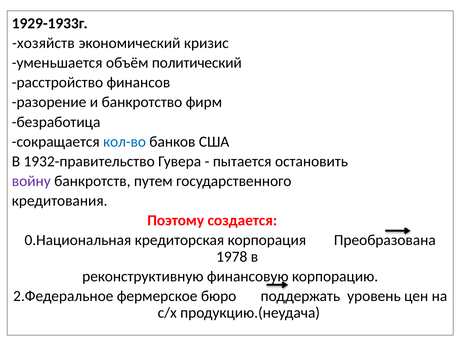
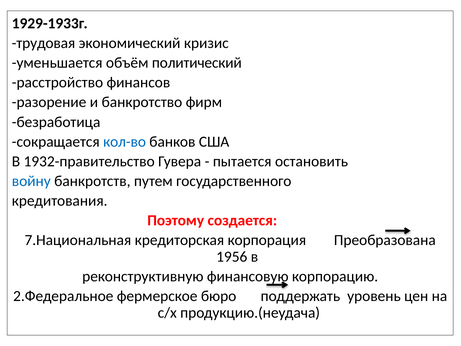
хозяйств: хозяйств -> трудовая (44, 43)
войну colour: purple -> blue (31, 181)
0.Национальная: 0.Национальная -> 7.Национальная (78, 240)
1978: 1978 -> 1956 (232, 257)
